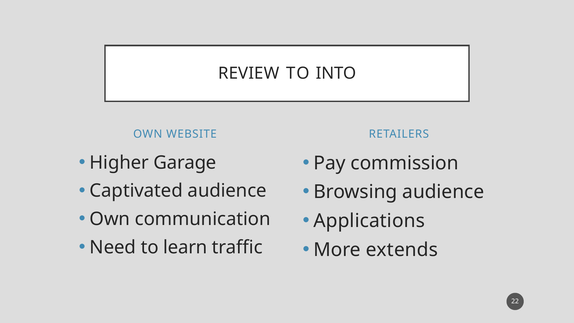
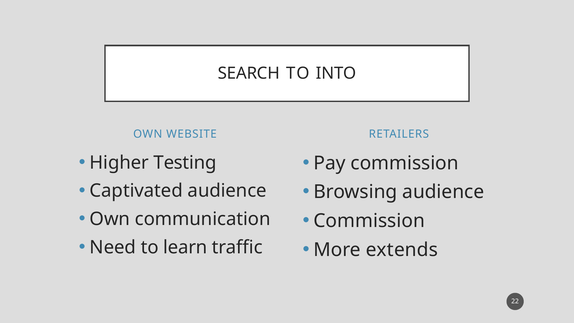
REVIEW: REVIEW -> SEARCH (249, 73)
Garage: Garage -> Testing (185, 163)
Applications: Applications -> Commission (369, 221)
